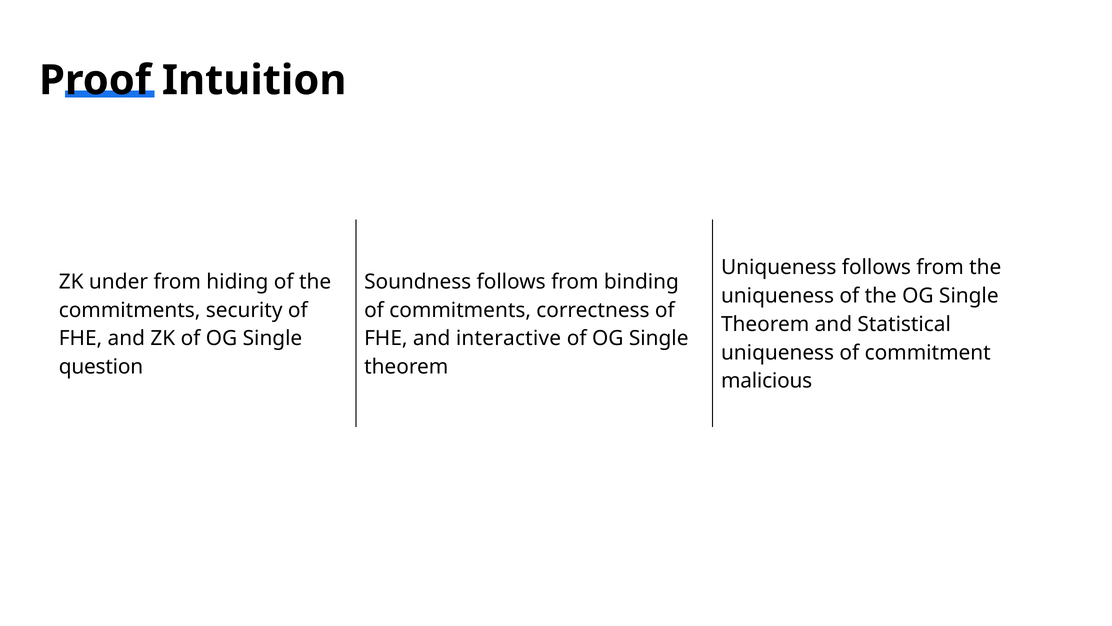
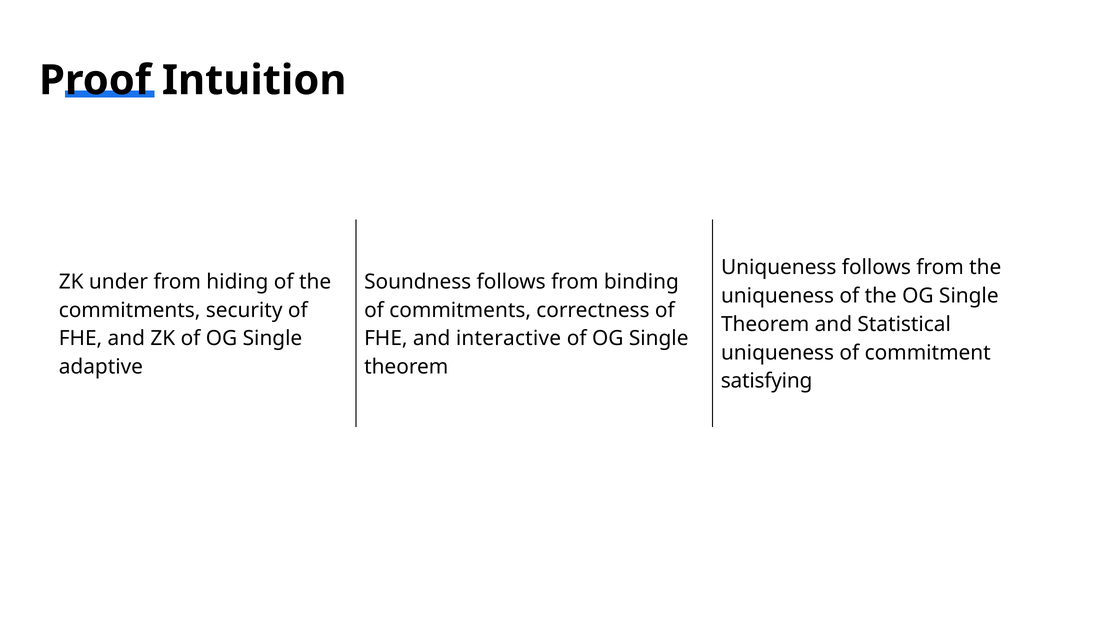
question: question -> adaptive (101, 367)
malicious: malicious -> satisfying (767, 381)
